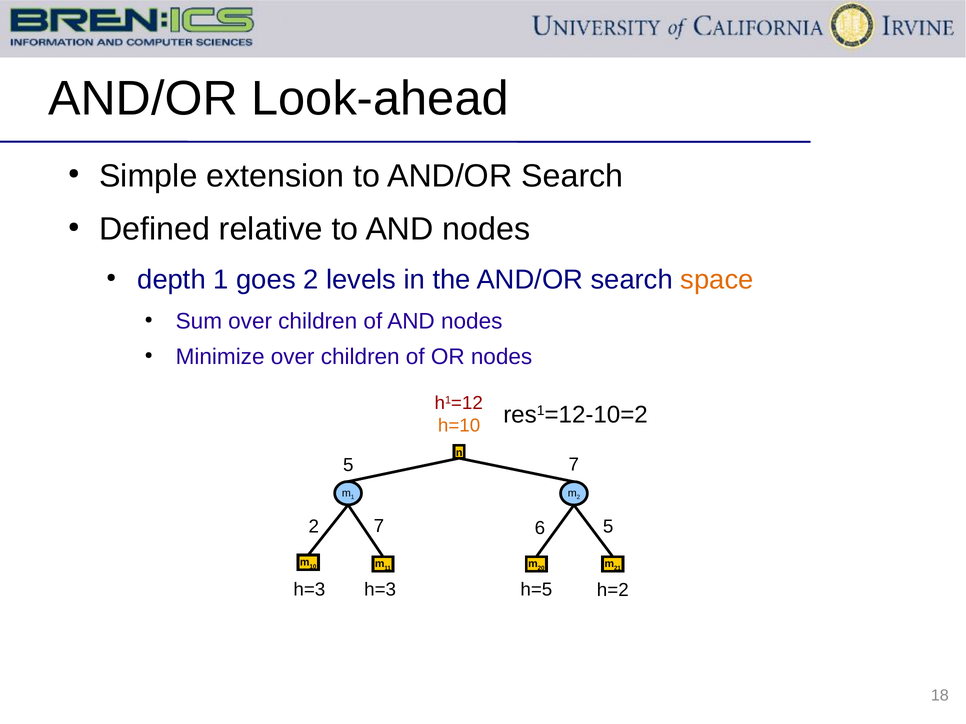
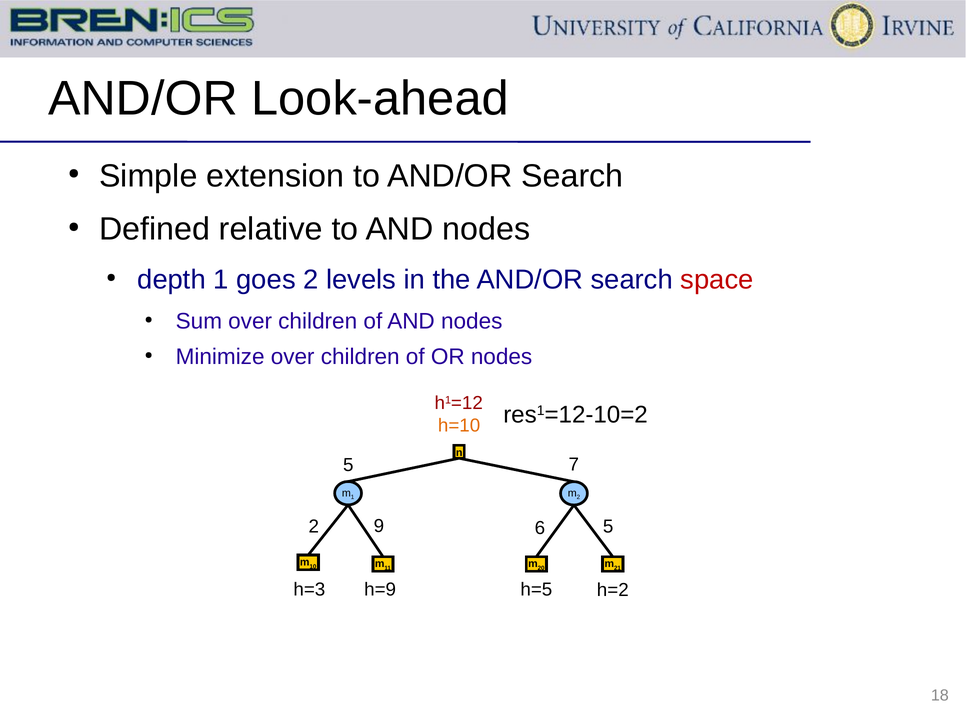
space colour: orange -> red (717, 280)
2 7: 7 -> 9 (379, 526)
h=3 h=3: h=3 -> h=9 (380, 590)
